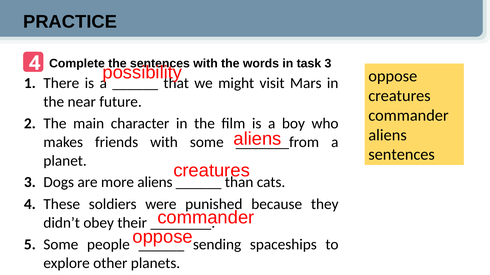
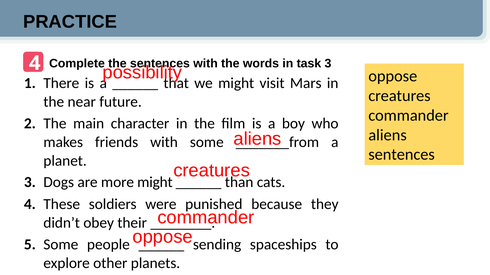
more aliens: aliens -> might (155, 183)
